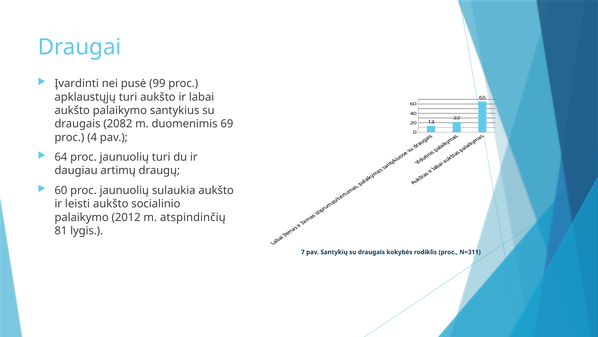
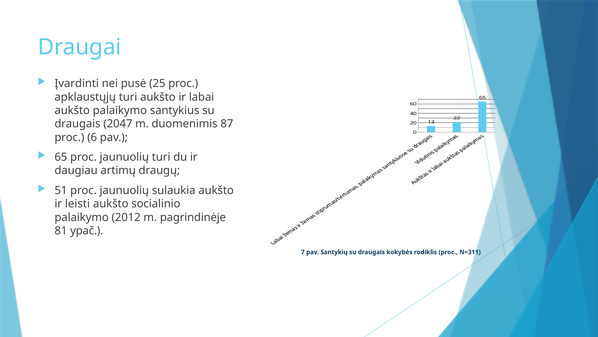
99: 99 -> 25 (157, 83)
2082: 2082 -> 2047 (118, 124)
69: 69 -> 87 (227, 124)
4: 4 -> 6 (92, 137)
64: 64 -> 65 (61, 157)
60: 60 -> 51 (61, 190)
atspindinčių: atspindinčių -> pagrindinėje (193, 217)
lygis: lygis -> ypač (87, 230)
